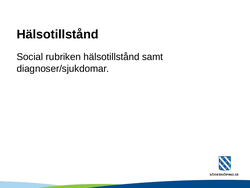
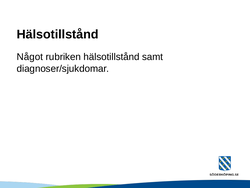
Social: Social -> Något (30, 57)
